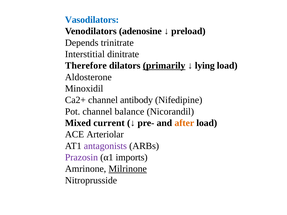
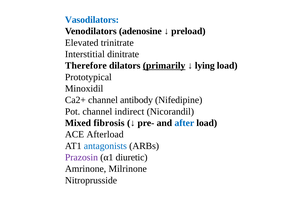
Depends: Depends -> Elevated (82, 43)
Aldosterone: Aldosterone -> Prototypical (88, 77)
balance: balance -> indirect (129, 112)
current: current -> fibrosis (109, 123)
after colour: orange -> blue (184, 123)
Arteriolar: Arteriolar -> Afterload (105, 135)
antagonists colour: purple -> blue (105, 146)
imports: imports -> diuretic (132, 158)
Milrinone underline: present -> none (128, 169)
